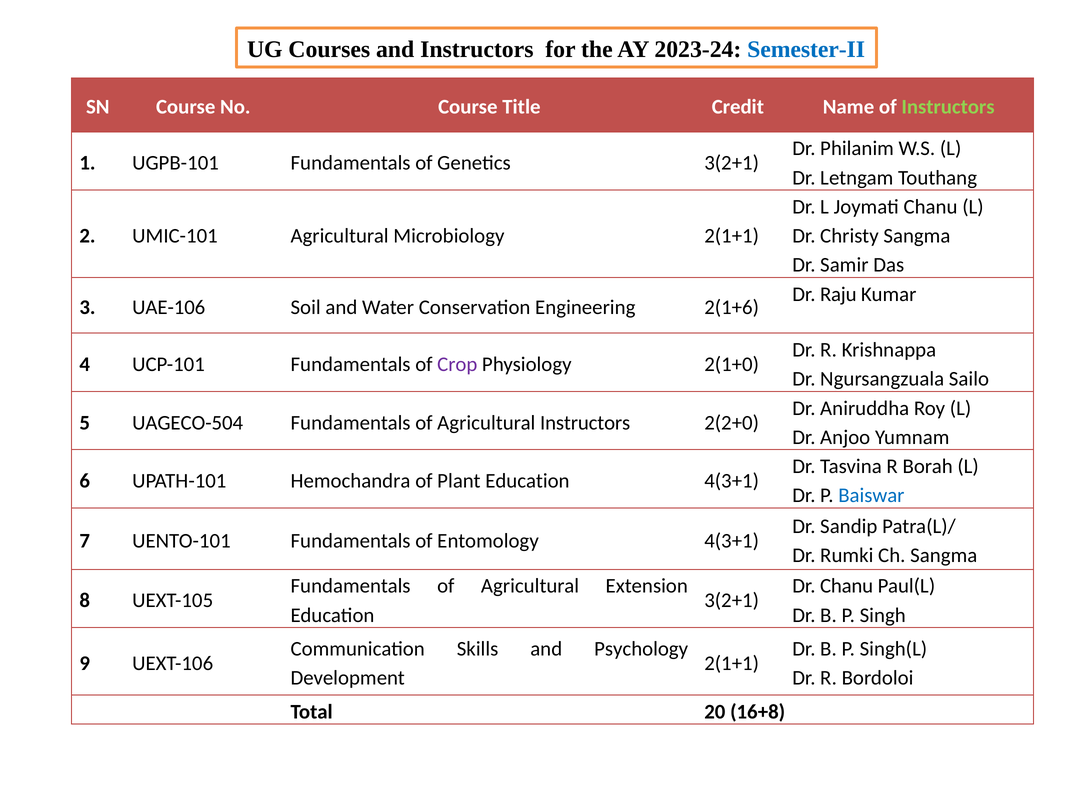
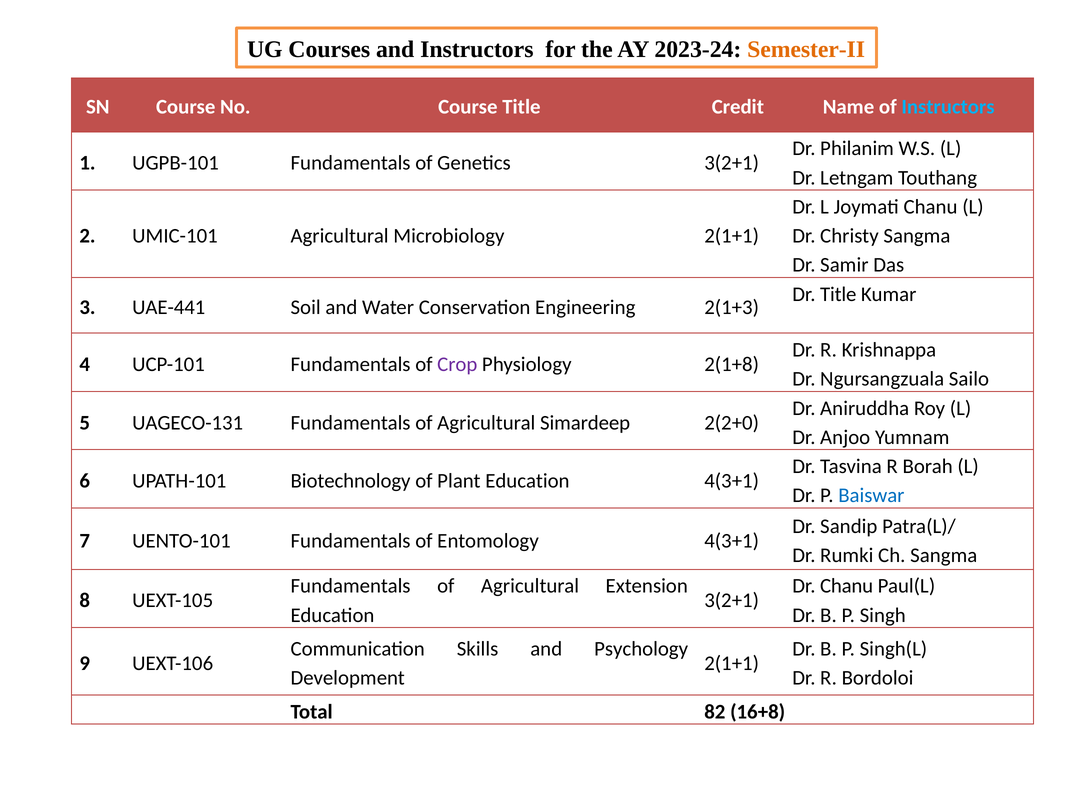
Semester-II colour: blue -> orange (806, 49)
Instructors colour: light green -> light blue (948, 107)
Dr Raju: Raju -> Title (838, 294)
UAE-106: UAE-106 -> UAE-441 (169, 308)
2(1+6: 2(1+6 -> 2(1+3 (732, 308)
2(1+0: 2(1+0 -> 2(1+8 (732, 365)
UAGECO-504: UAGECO-504 -> UAGECO-131 (188, 423)
Agricultural Instructors: Instructors -> Simardeep (585, 423)
Hemochandra: Hemochandra -> Biotechnology (351, 481)
20: 20 -> 82 (715, 712)
